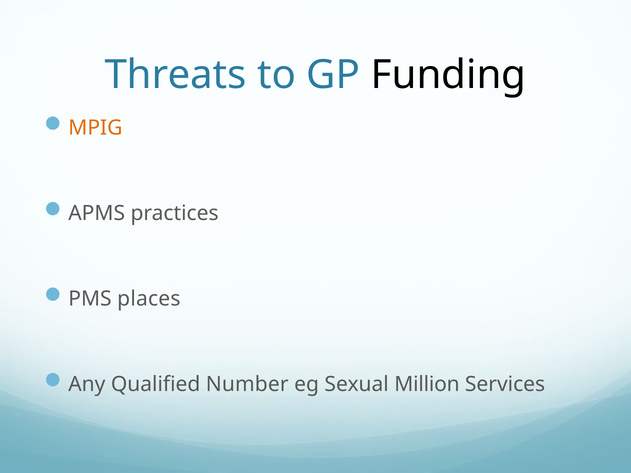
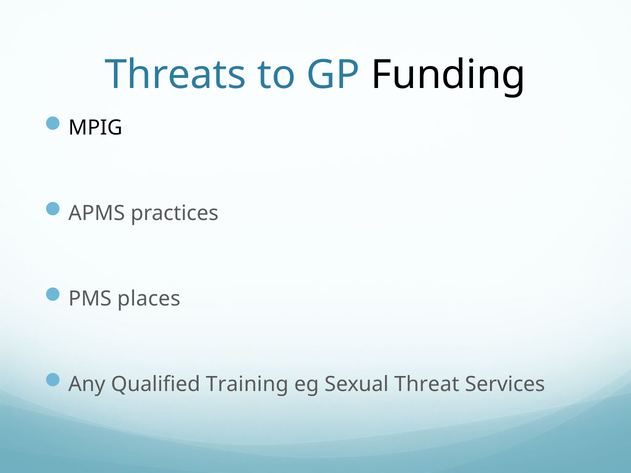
MPIG colour: orange -> black (95, 128)
Number: Number -> Training (247, 384)
Million: Million -> Threat (427, 384)
